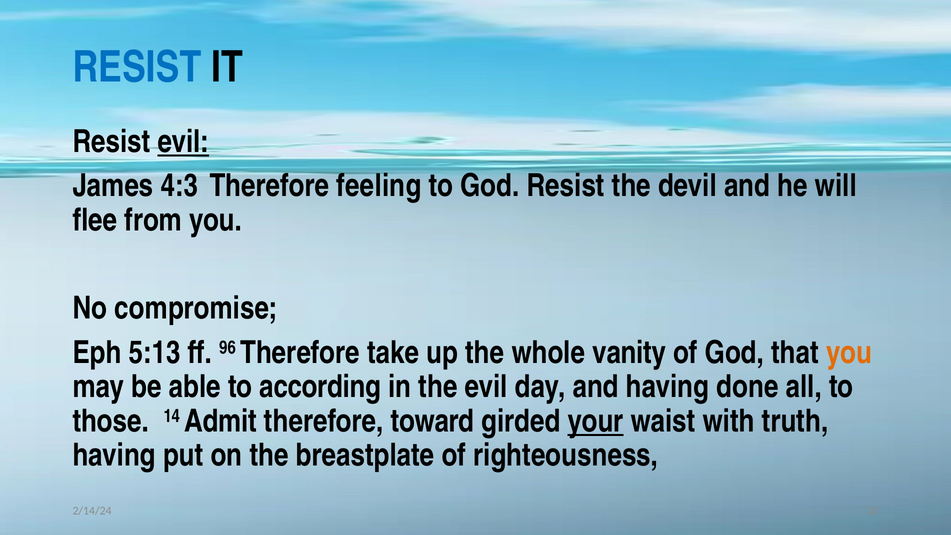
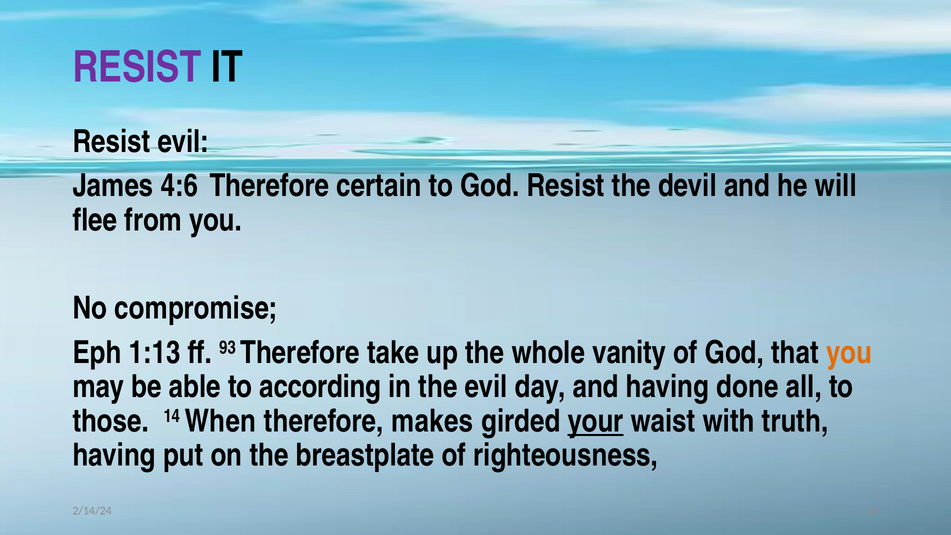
RESIST colour: blue -> purple (137, 67)
evil underline: present -> none (183, 142)
4:3: 4:3 -> 4:6 (179, 186)
feeling: feeling -> certain (379, 186)
5:13: 5:13 -> 1:13 (155, 353)
96: 96 -> 93 (228, 348)
Admit: Admit -> When (220, 421)
toward: toward -> makes (432, 421)
